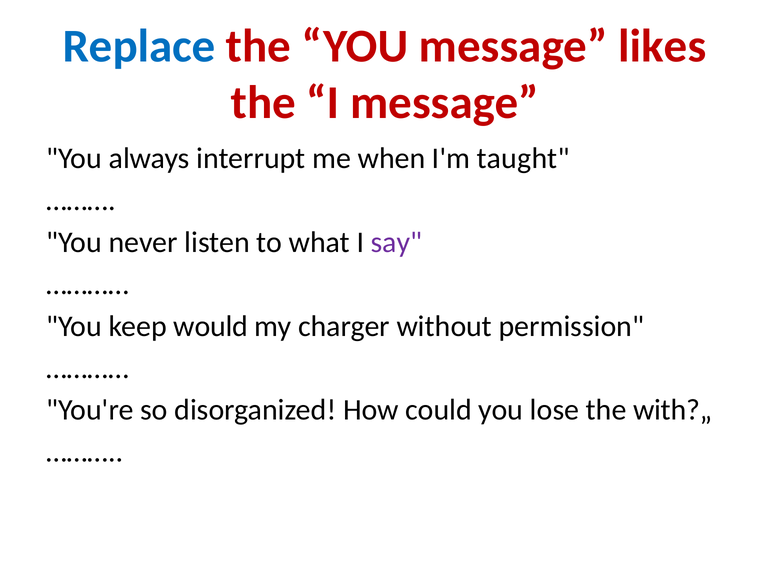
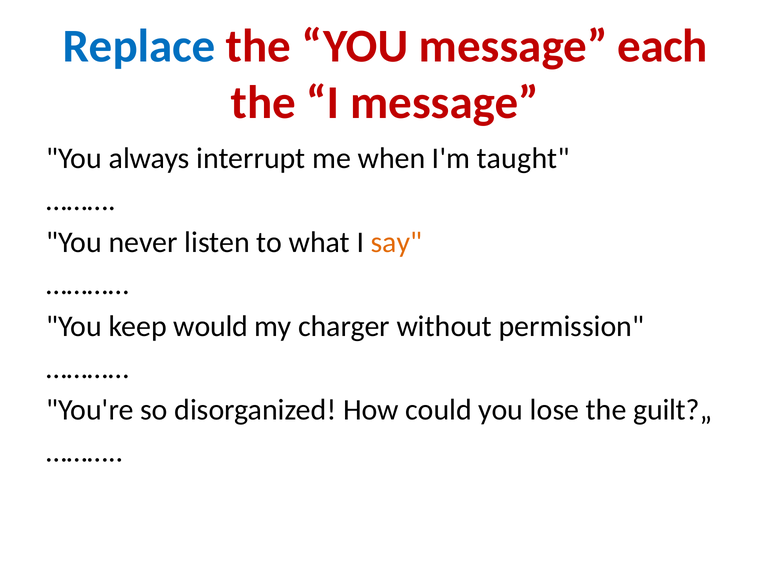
likes: likes -> each (663, 46)
say colour: purple -> orange (396, 243)
with?„: with?„ -> guilt?„ (673, 410)
